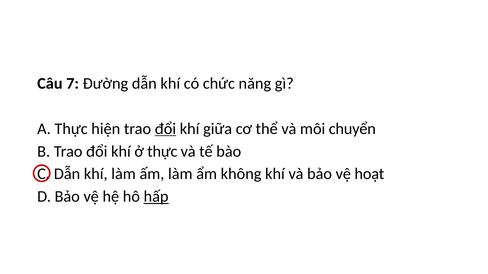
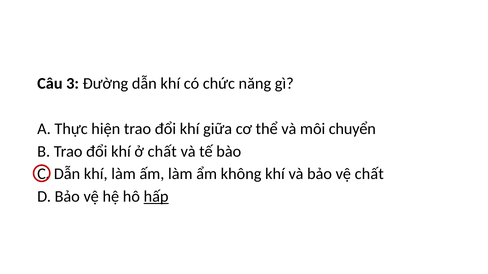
7: 7 -> 3 (73, 84)
đổi underline: present -> none (165, 129)
ở thực: thực -> chất (162, 152)
vệ hoạt: hoạt -> chất (369, 174)
